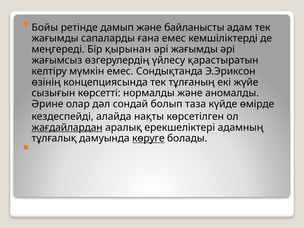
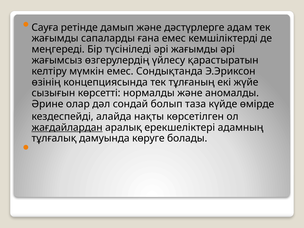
Бойы: Бойы -> Сауға (45, 27)
байланысты: байланысты -> дәстүрлерге (194, 27)
қырынан: қырынан -> түсініледі (128, 49)
көруге underline: present -> none (148, 138)
